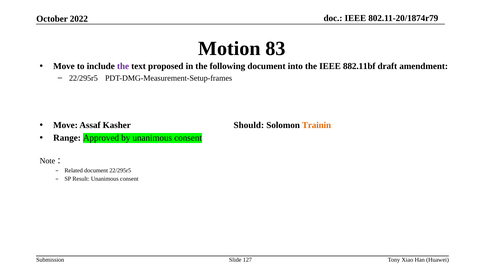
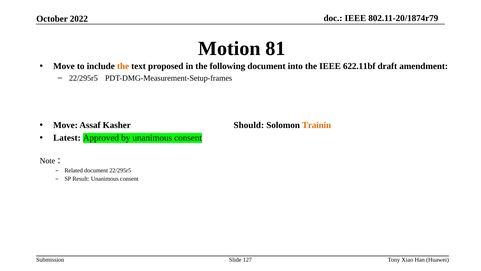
83: 83 -> 81 (276, 48)
the colour: purple -> orange (123, 66)
882.11bf: 882.11bf -> 622.11bf (359, 66)
Range: Range -> Latest (67, 138)
